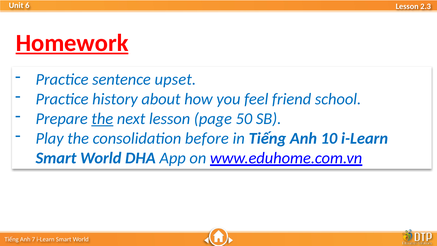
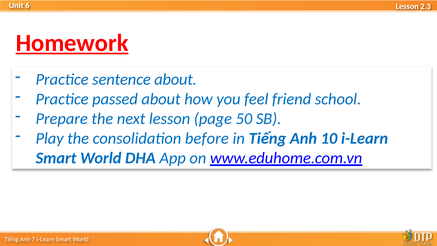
sentence upset: upset -> about (176, 79)
history: history -> passed (115, 99)
the underline: present -> none (102, 119)
